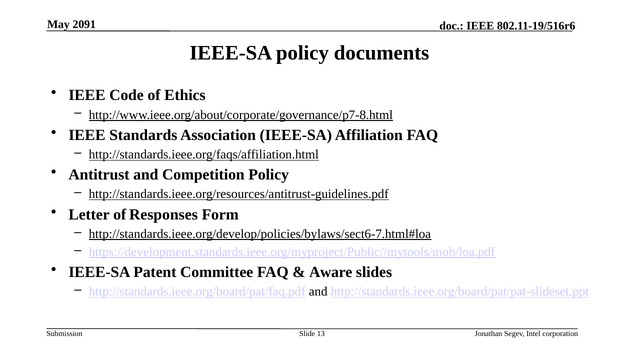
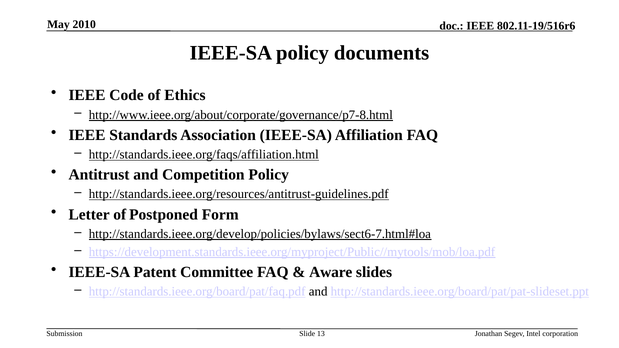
2091: 2091 -> 2010 (84, 25)
Responses: Responses -> Postponed (164, 215)
